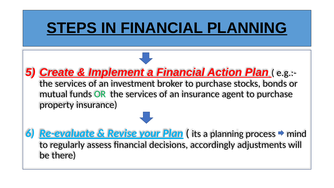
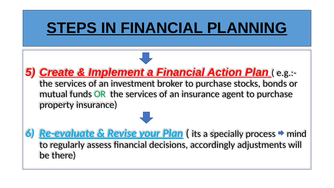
a planning: planning -> specially (227, 134)
